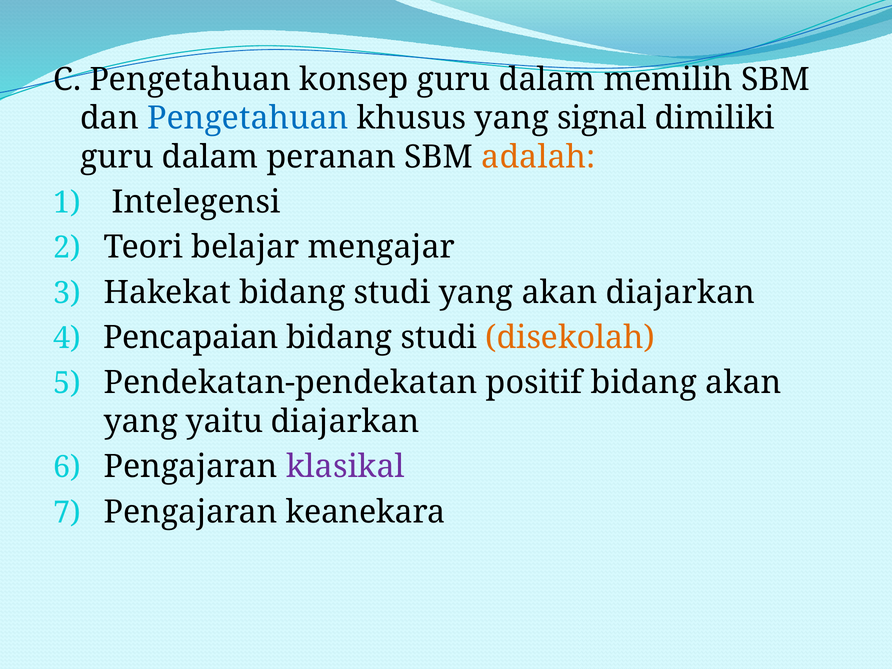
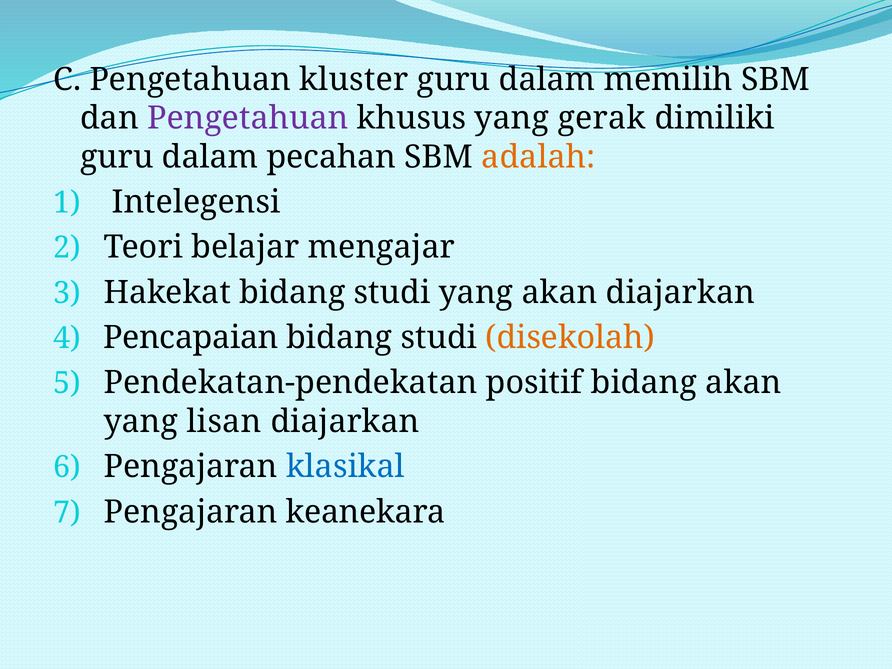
konsep: konsep -> kluster (354, 80)
Pengetahuan colour: blue -> purple (248, 118)
signal: signal -> gerak (602, 118)
peranan: peranan -> pecahan (331, 157)
yaitu: yaitu -> lisan (224, 422)
klasikal colour: purple -> blue (346, 467)
